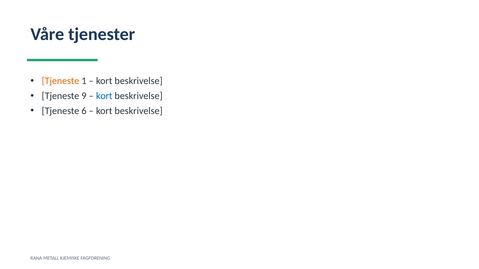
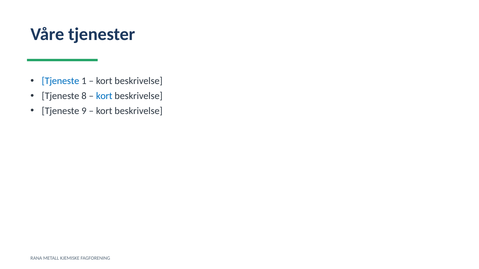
Tjeneste colour: orange -> blue (60, 81)
9: 9 -> 8 (84, 96)
6: 6 -> 9 (84, 111)
